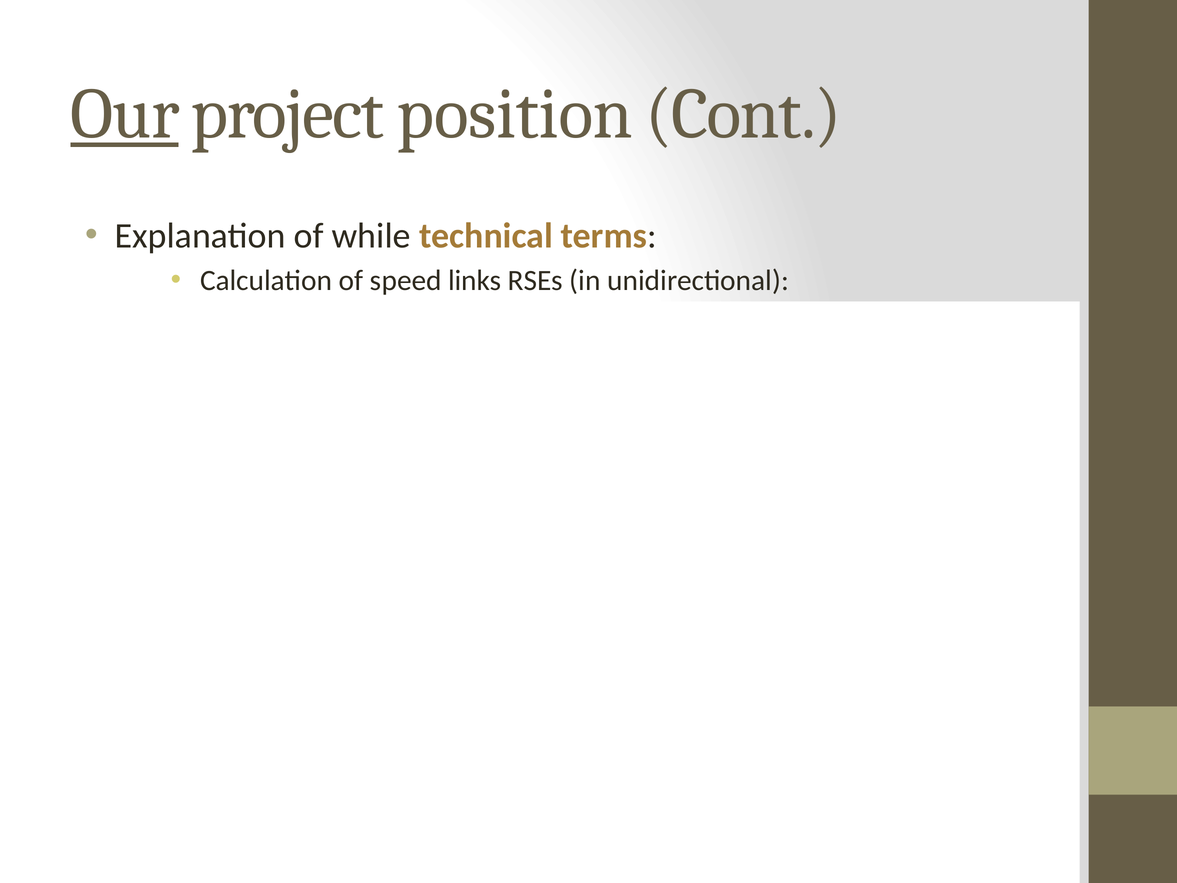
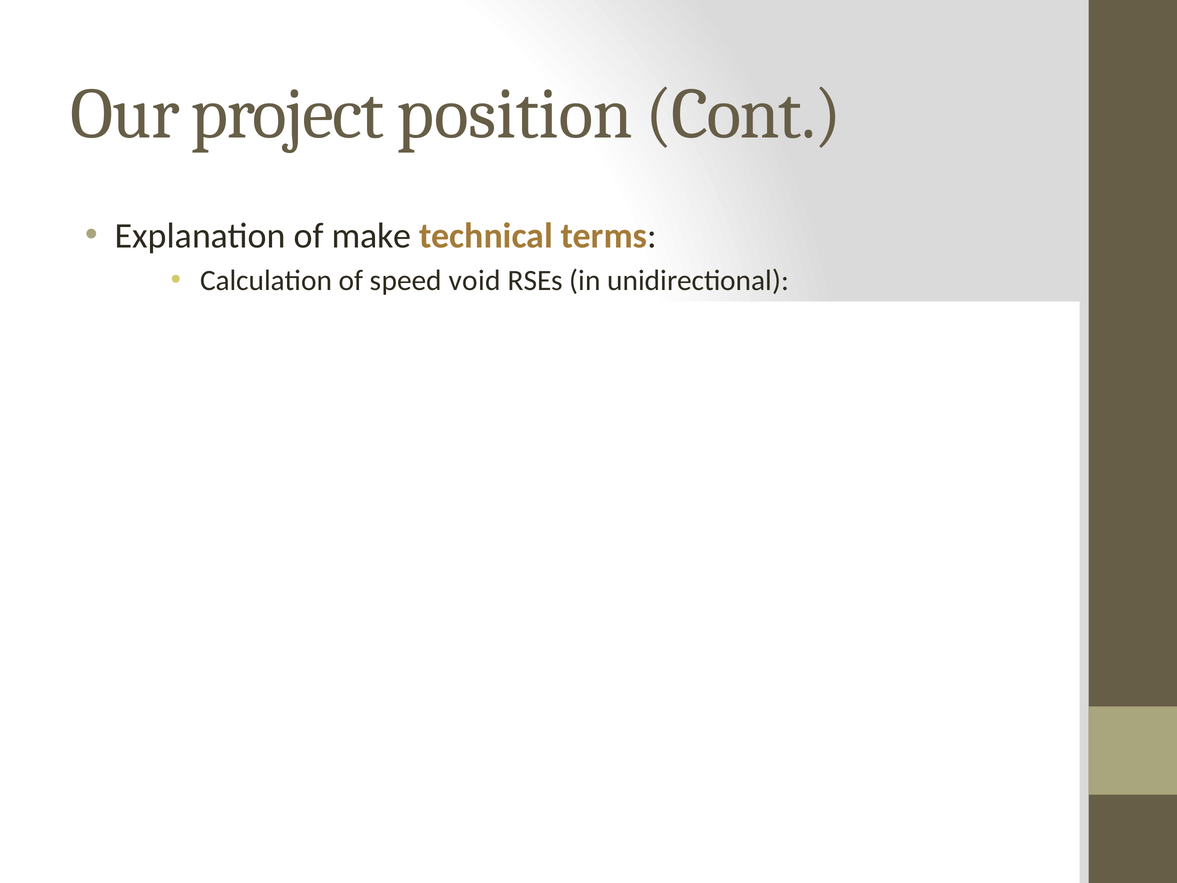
Our underline: present -> none (125, 114)
while: while -> make (371, 236)
links: links -> void (475, 281)
